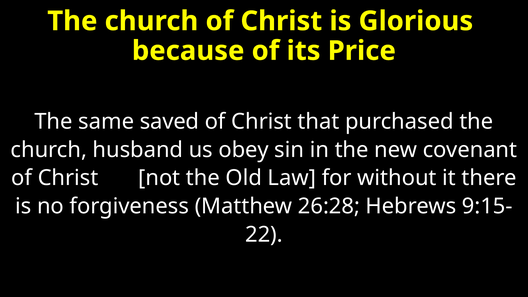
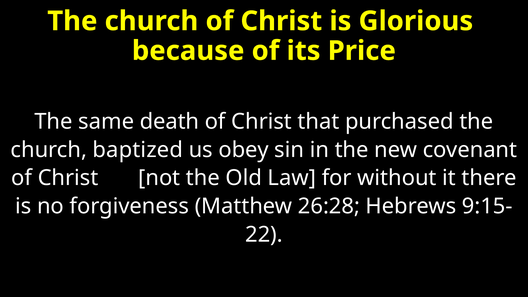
saved: saved -> death (169, 122)
husband: husband -> baptized (138, 150)
